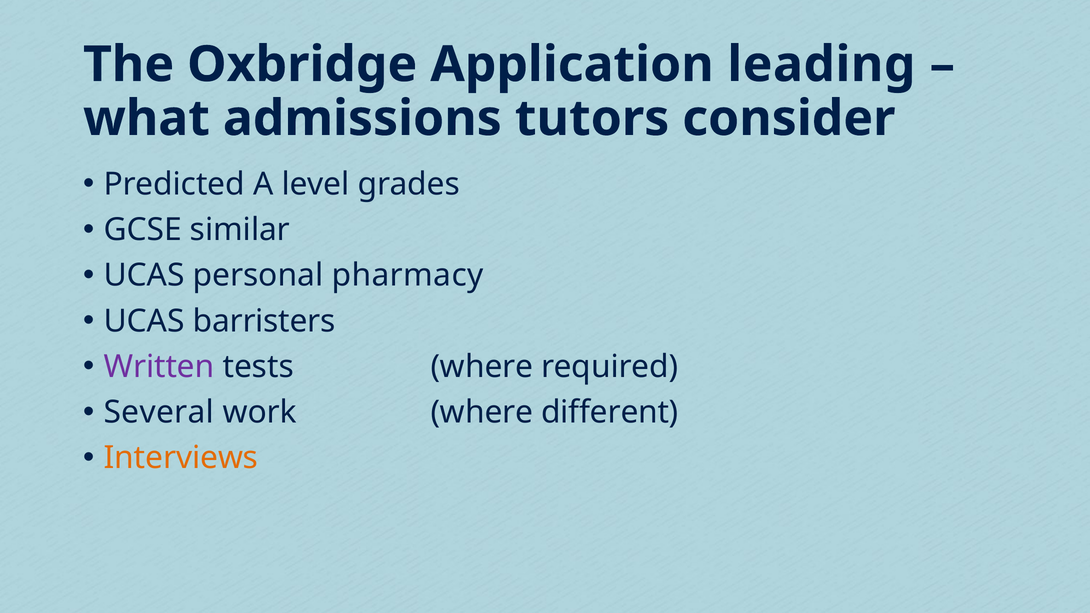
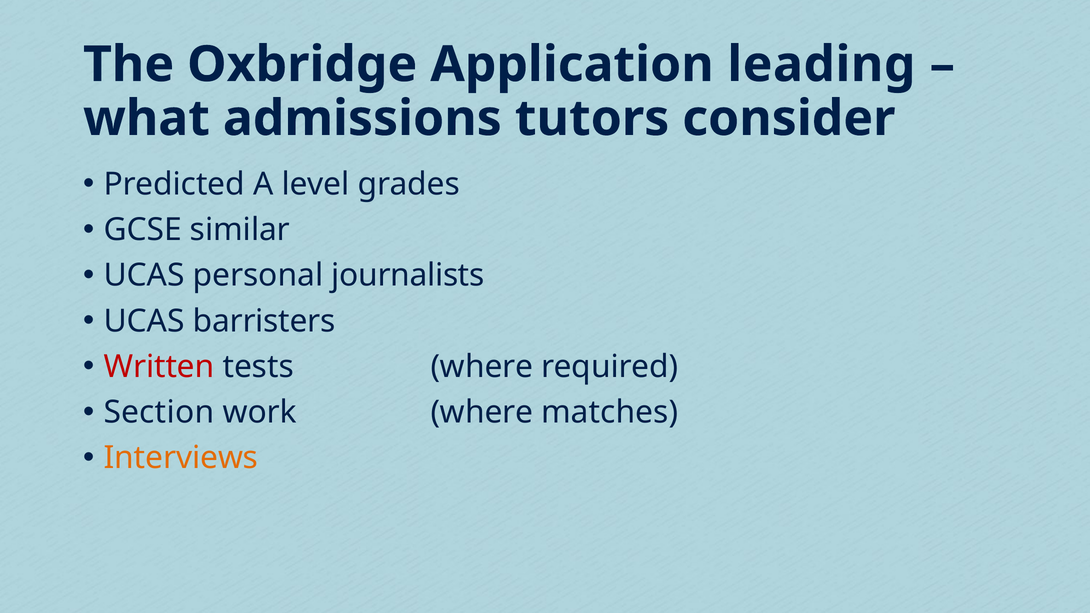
pharmacy: pharmacy -> journalists (408, 276)
Written colour: purple -> red (159, 367)
Several: Several -> Section (159, 412)
different: different -> matches (610, 412)
